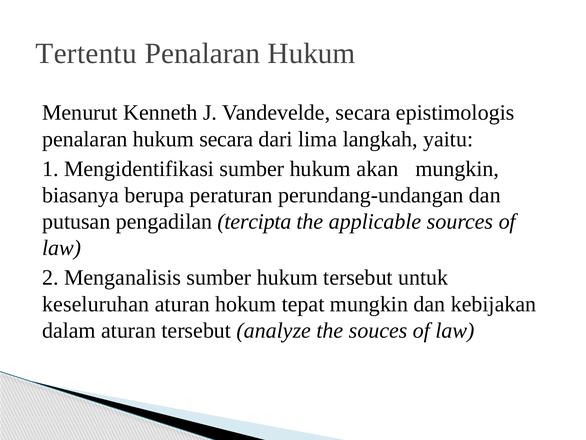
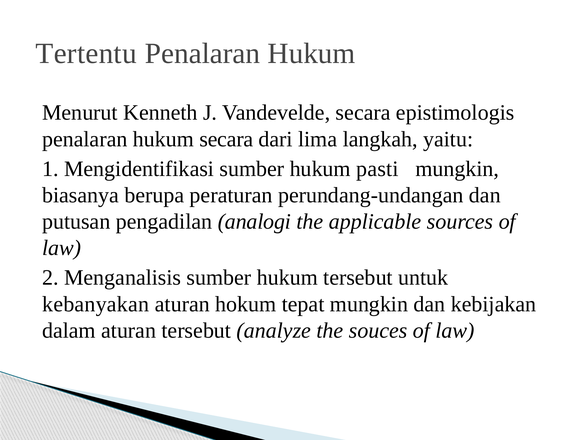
akan: akan -> pasti (377, 169)
tercipta: tercipta -> analogi (254, 221)
keseluruhan: keseluruhan -> kebanyakan (96, 304)
